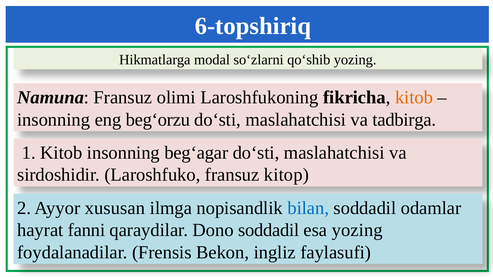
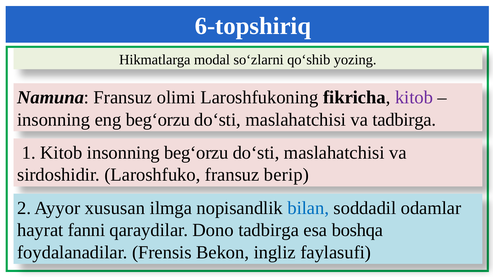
kitob colour: orange -> purple (414, 98)
insonning beg‘agar: beg‘agar -> beg‘orzu (196, 153)
kitop: kitop -> berip (286, 175)
Dono soddadil: soddadil -> tadbirga (269, 230)
esa yozing: yozing -> boshqa (357, 230)
